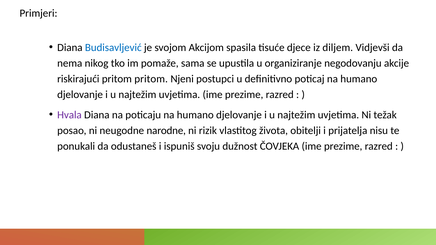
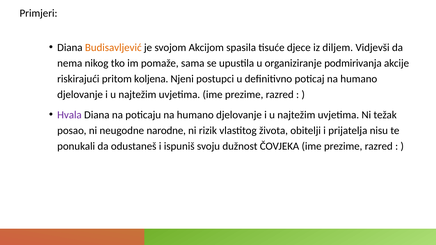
Budisavljević colour: blue -> orange (113, 48)
negodovanju: negodovanju -> podmirivanja (353, 63)
pritom pritom: pritom -> koljena (151, 79)
